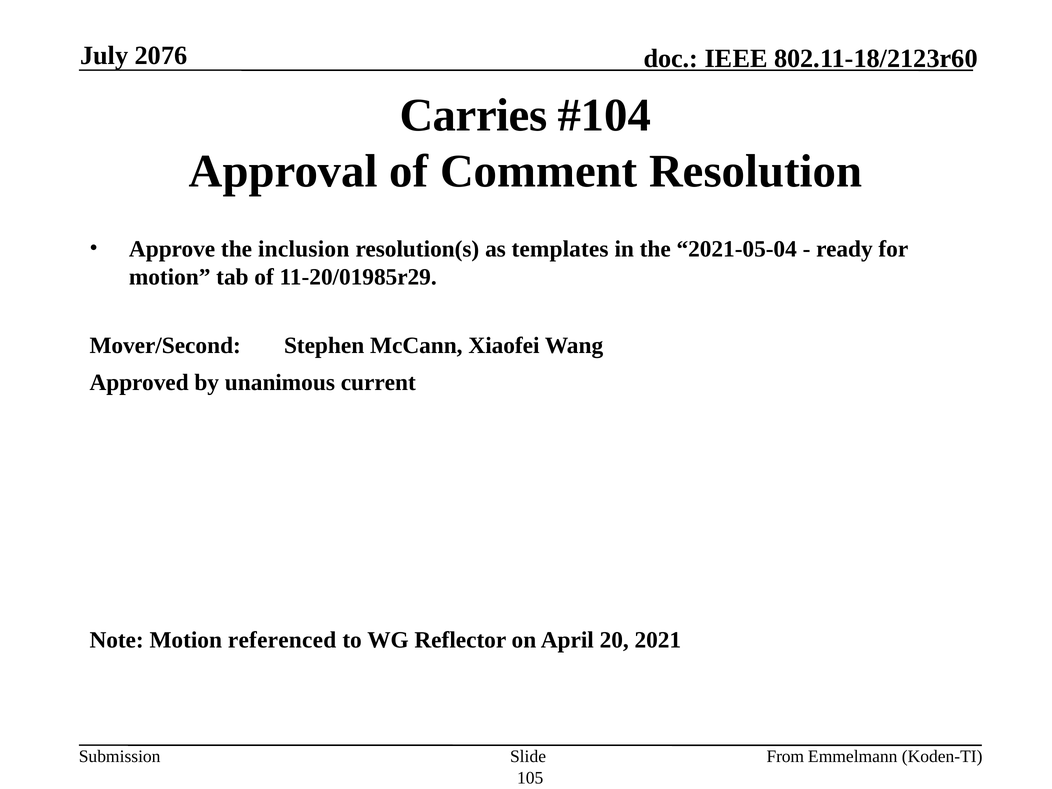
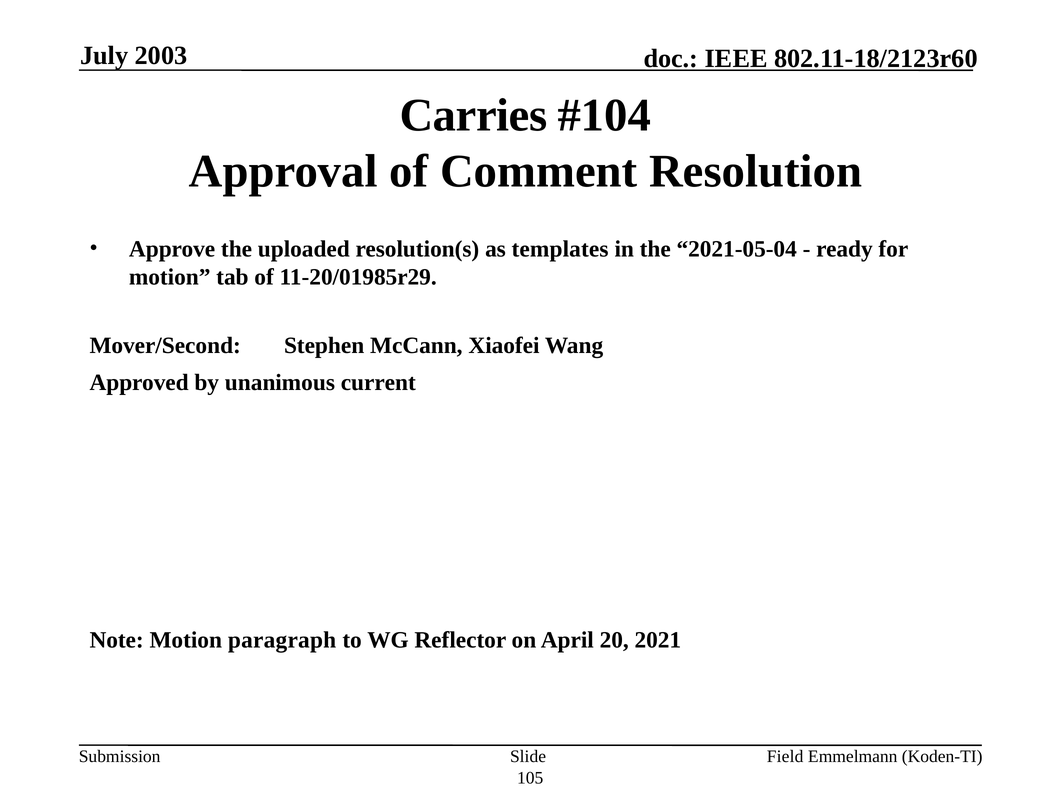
2076: 2076 -> 2003 (161, 56)
inclusion: inclusion -> uploaded (304, 249)
referenced: referenced -> paragraph (282, 640)
From: From -> Field (785, 757)
